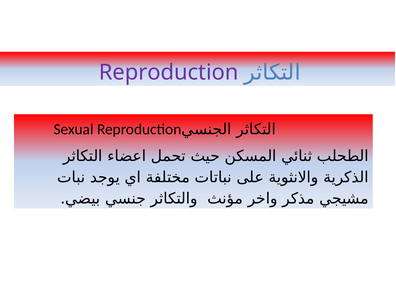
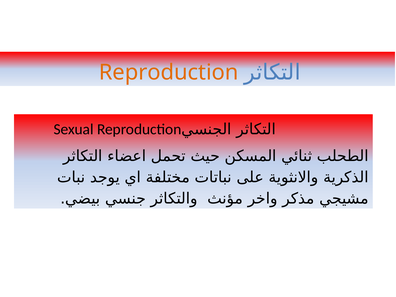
Reproduction colour: purple -> orange (169, 72)
